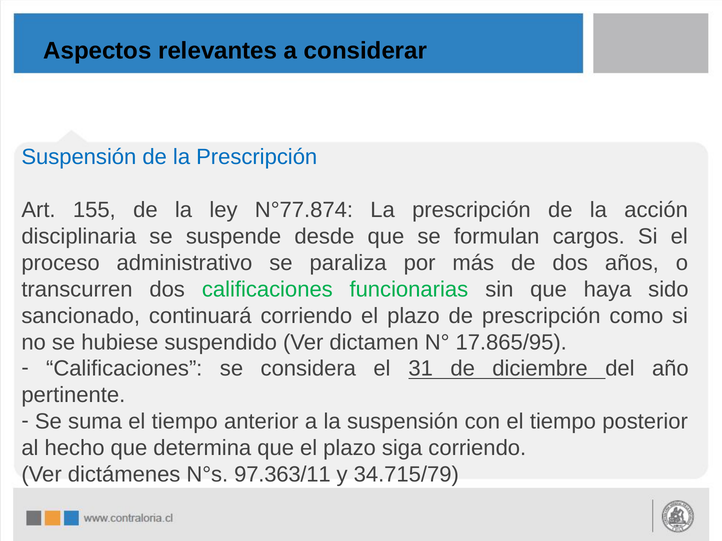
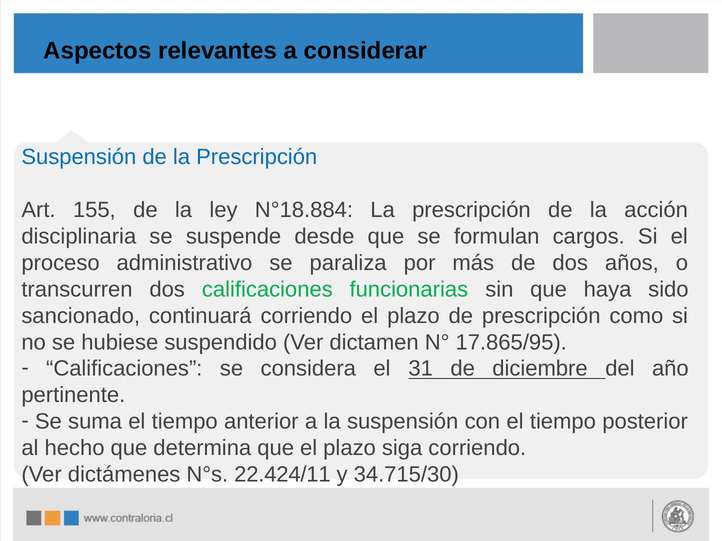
N°77.874: N°77.874 -> N°18.884 (304, 210)
97.363/11: 97.363/11 -> 22.424/11 (282, 475)
34.715/79: 34.715/79 -> 34.715/30 (406, 475)
